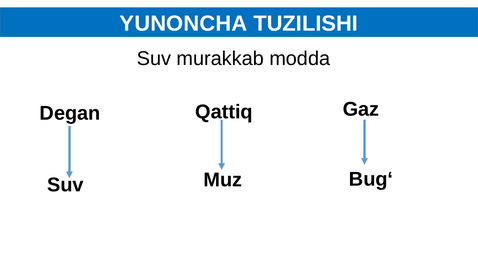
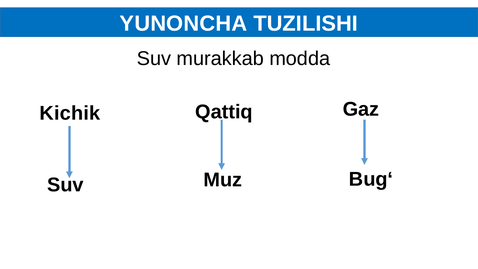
Degan: Degan -> Kichik (70, 113)
